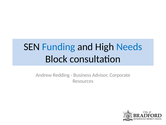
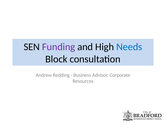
Funding colour: blue -> purple (59, 47)
